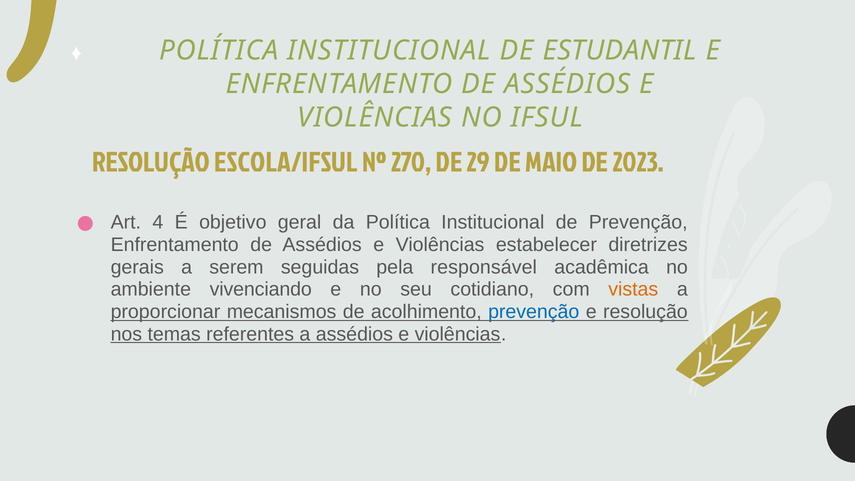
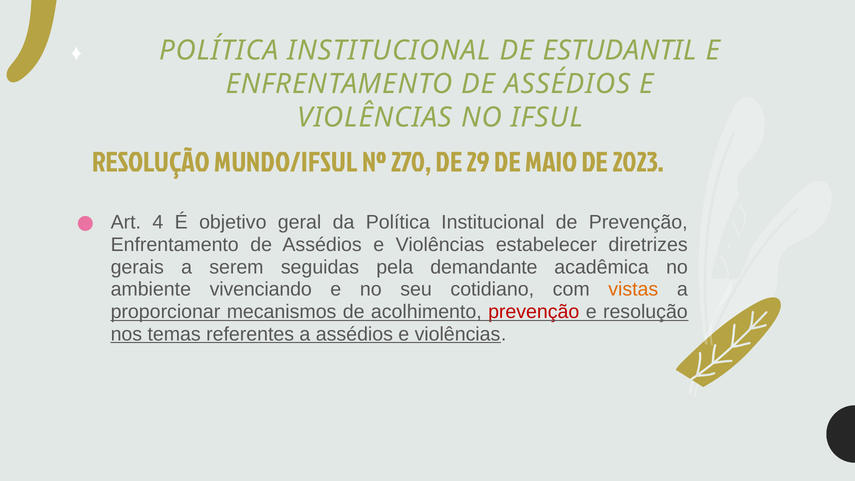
ESCOLA/IFSUL: ESCOLA/IFSUL -> MUNDO/IFSUL (286, 163)
responsável: responsável -> demandante (484, 267)
prevenção colour: blue -> red (534, 312)
